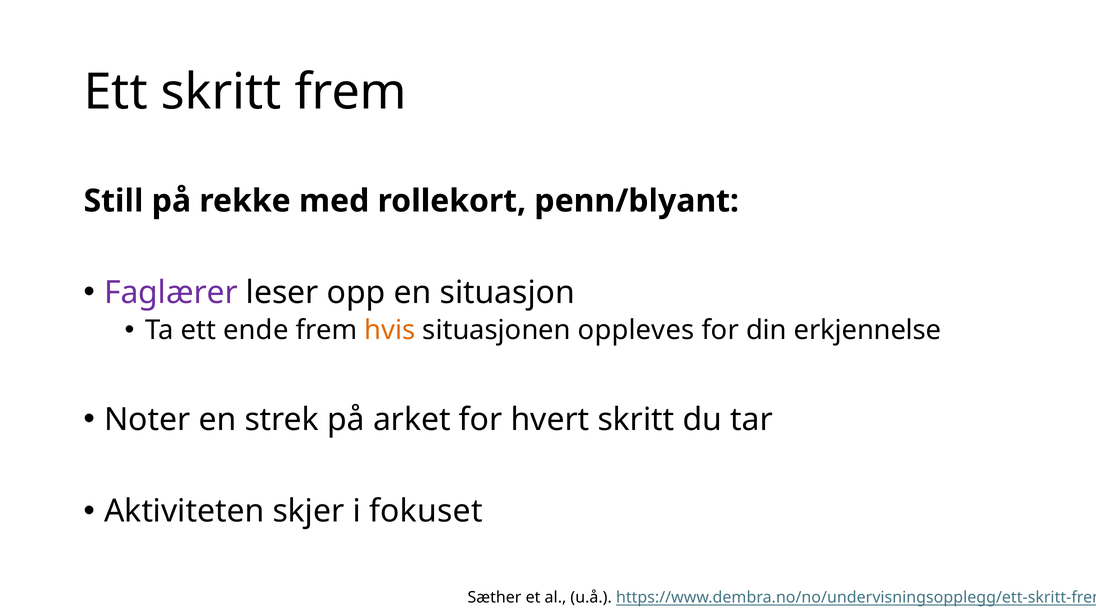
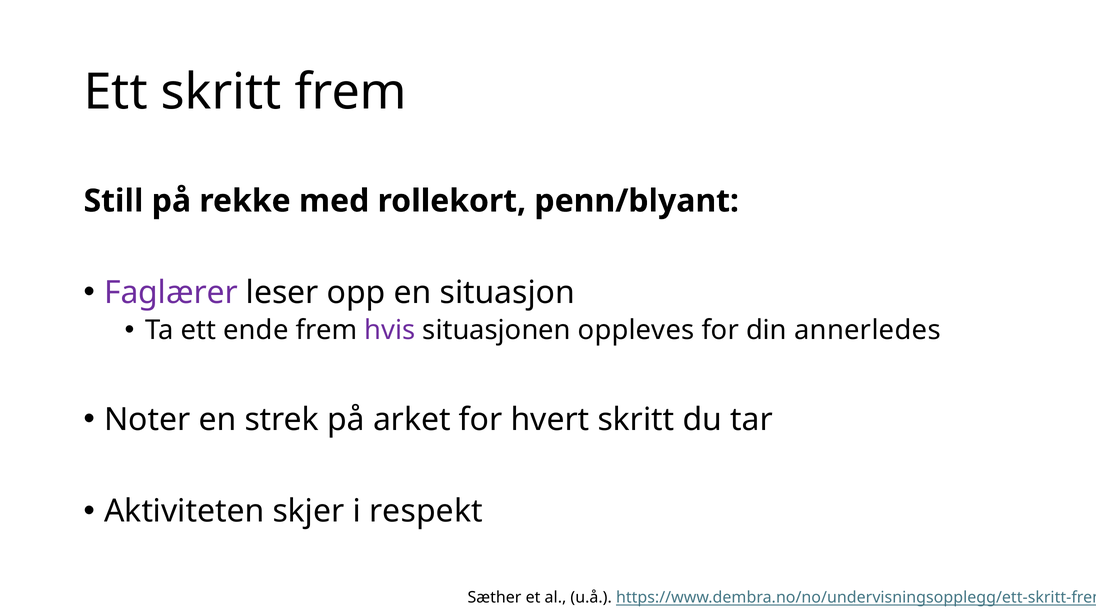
hvis colour: orange -> purple (390, 331)
erkjennelse: erkjennelse -> annerledes (867, 331)
fokuset: fokuset -> respekt (426, 512)
